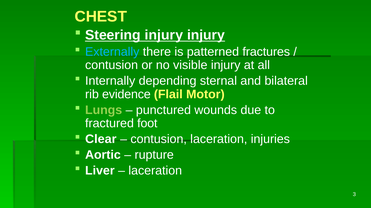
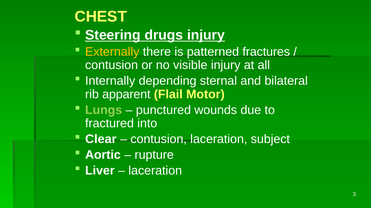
Steering injury: injury -> drugs (164, 35)
Externally colour: light blue -> yellow (112, 52)
evidence: evidence -> apparent (126, 95)
foot: foot -> into (147, 124)
injuries: injuries -> subject (270, 140)
